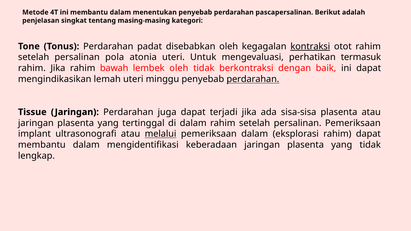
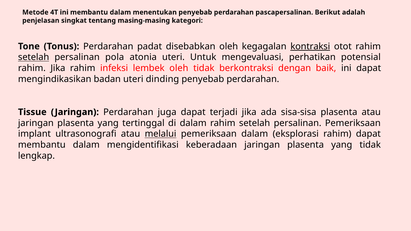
setelah underline: none -> present (34, 57)
termasuk: termasuk -> potensial (361, 57)
bawah: bawah -> infeksi (114, 68)
lemah: lemah -> badan (107, 79)
minggu: minggu -> dinding (162, 79)
perdarahan underline: present -> none (253, 79)
